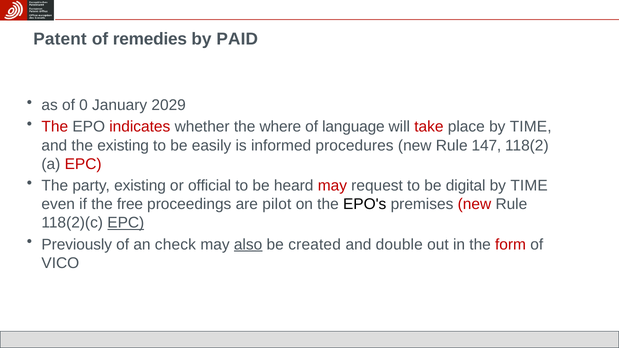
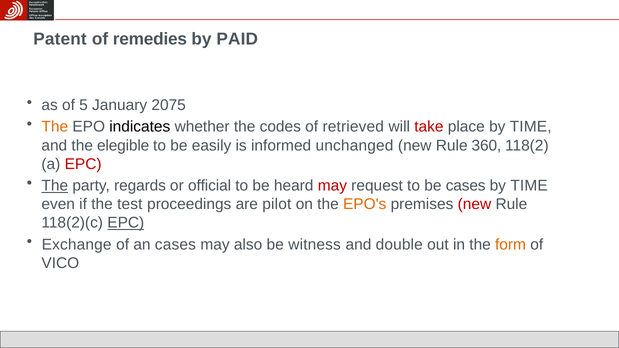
0: 0 -> 5 (83, 105)
2029: 2029 -> 2075 (169, 105)
The colour: red -> orange (55, 127)
indicates colour: red -> black (140, 127)
where: where -> codes (280, 127)
language: language -> retrieved (353, 127)
the existing: existing -> elegible (123, 146)
procedures: procedures -> unchanged (354, 146)
147: 147 -> 360 (486, 146)
The underline: none -> present (55, 186)
party existing: existing -> regards (140, 186)
be digital: digital -> cases (466, 186)
free: free -> test (130, 204)
EPO's colour: black -> orange (365, 204)
Previously: Previously -> Exchange (77, 245)
an check: check -> cases (175, 245)
also underline: present -> none (248, 245)
created: created -> witness (315, 245)
form colour: red -> orange (511, 245)
